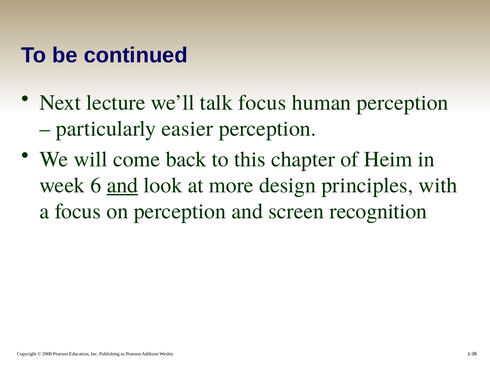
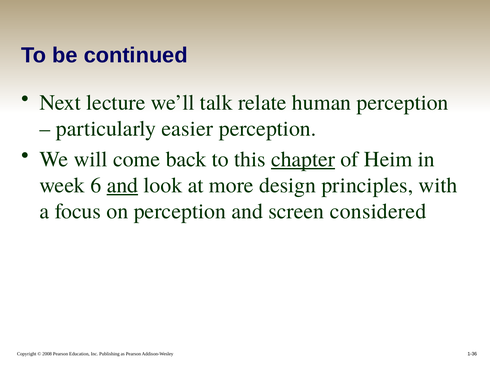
talk focus: focus -> relate (262, 103)
chapter underline: none -> present (303, 159)
recognition: recognition -> considered (378, 212)
